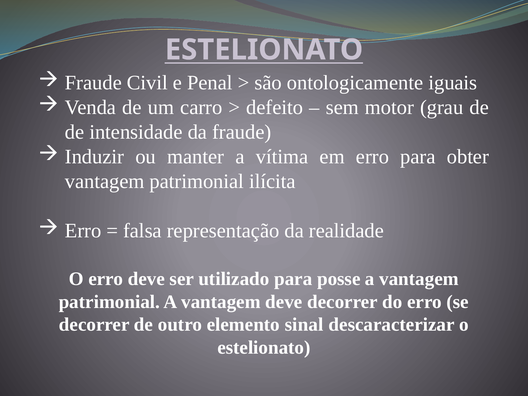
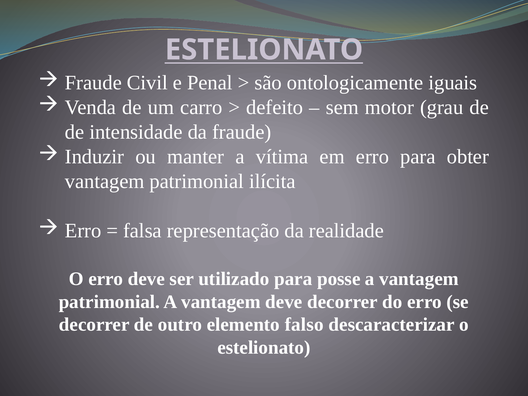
sinal: sinal -> falso (304, 325)
